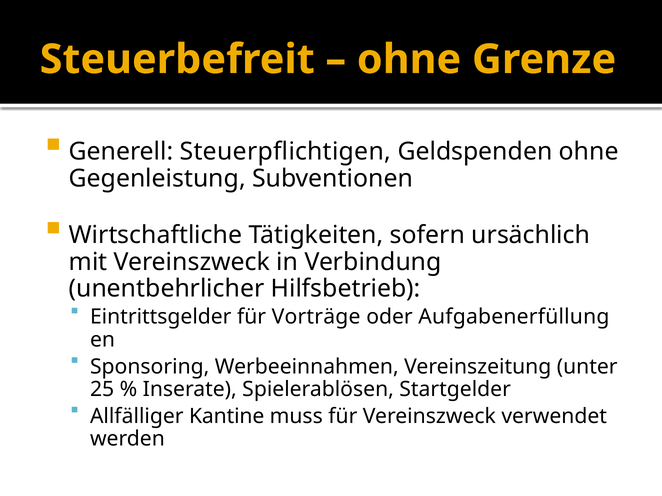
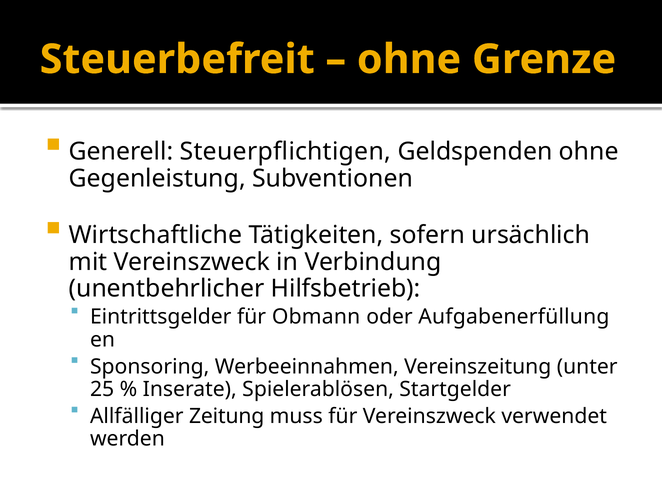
Vorträge: Vorträge -> Obmann (316, 317)
Kantine: Kantine -> Zeitung (227, 417)
